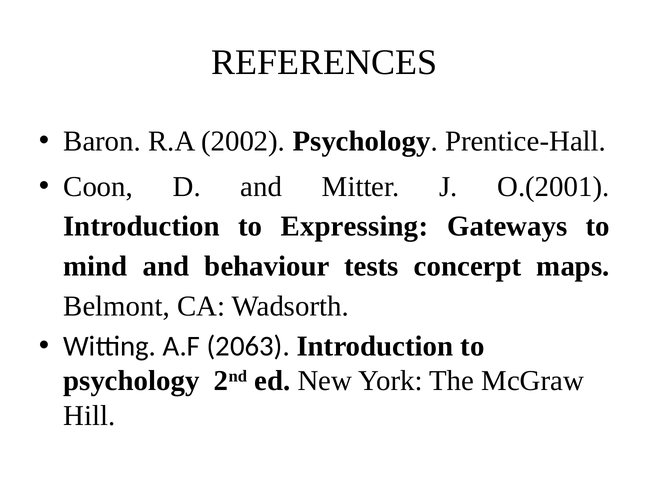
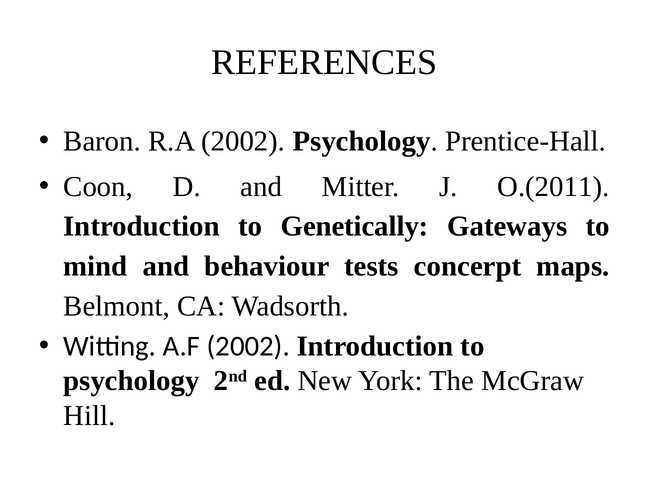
O.(2001: O.(2001 -> O.(2011 (553, 187)
Expressing: Expressing -> Genetically (355, 227)
A.F 2063: 2063 -> 2002 (248, 347)
